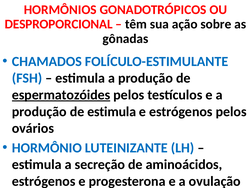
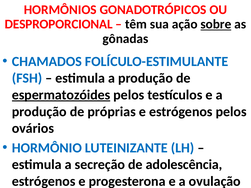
sobre underline: none -> present (216, 24)
de estimula: estimula -> próprias (112, 112)
aminoácidos: aminoácidos -> adolescência (184, 165)
